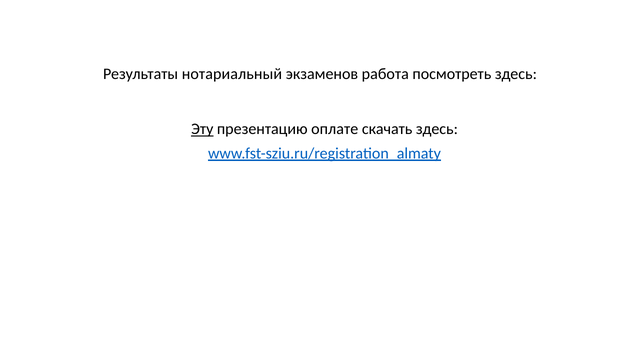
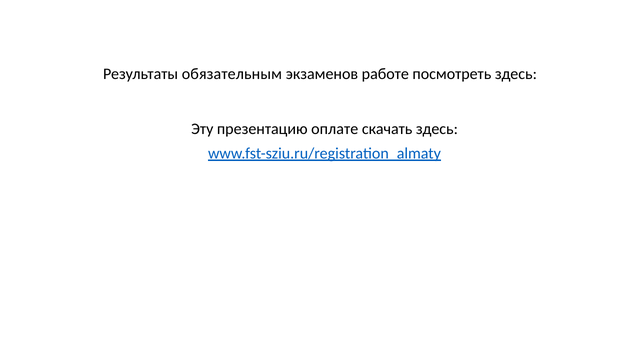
нотариальный: нотариальный -> обязательным (232, 74)
работа: работа -> работе (385, 74)
Эту underline: present -> none (202, 129)
